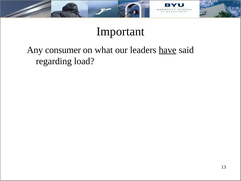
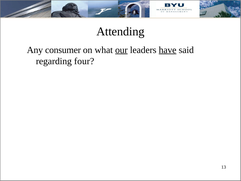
Important: Important -> Attending (120, 32)
our underline: none -> present (121, 50)
load: load -> four (84, 61)
